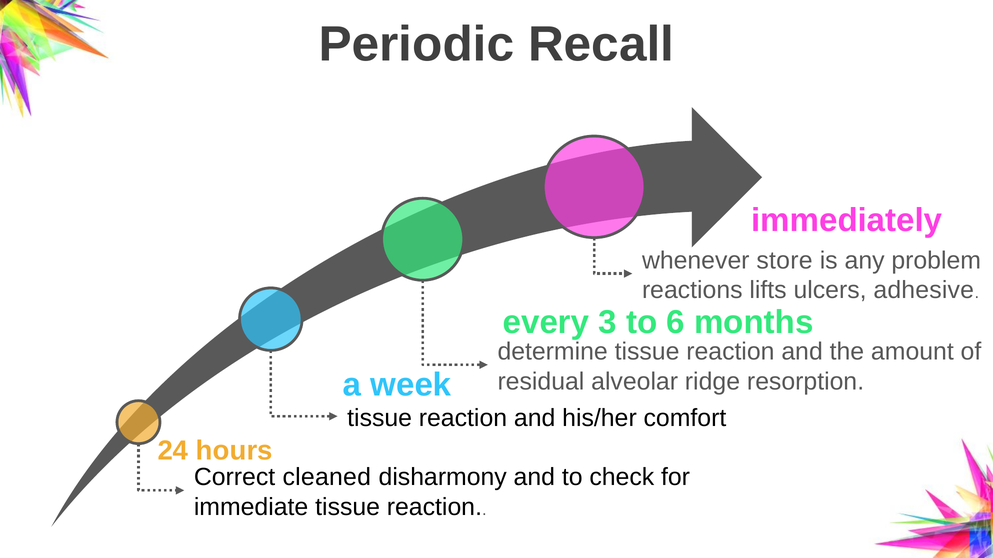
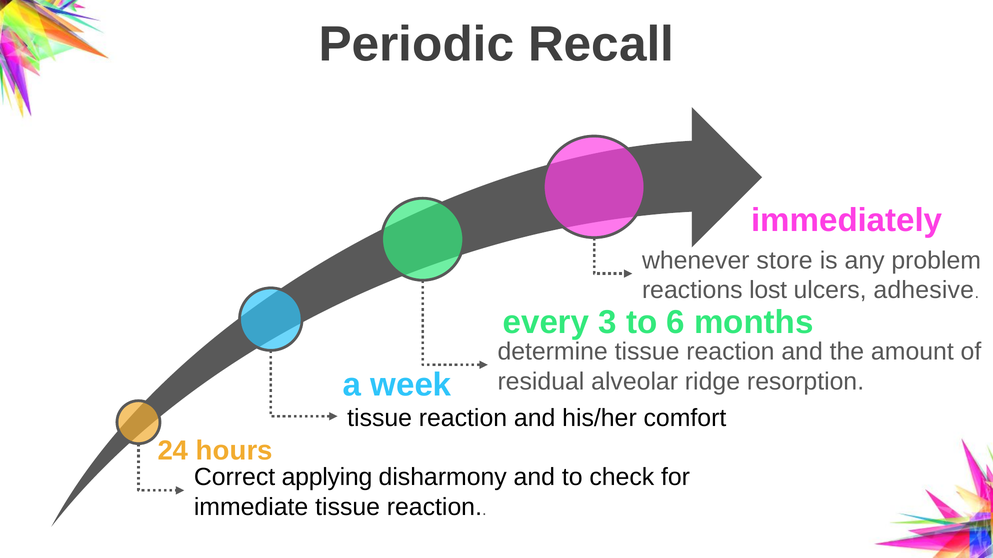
lifts: lifts -> lost (768, 290)
cleaned: cleaned -> applying (327, 478)
